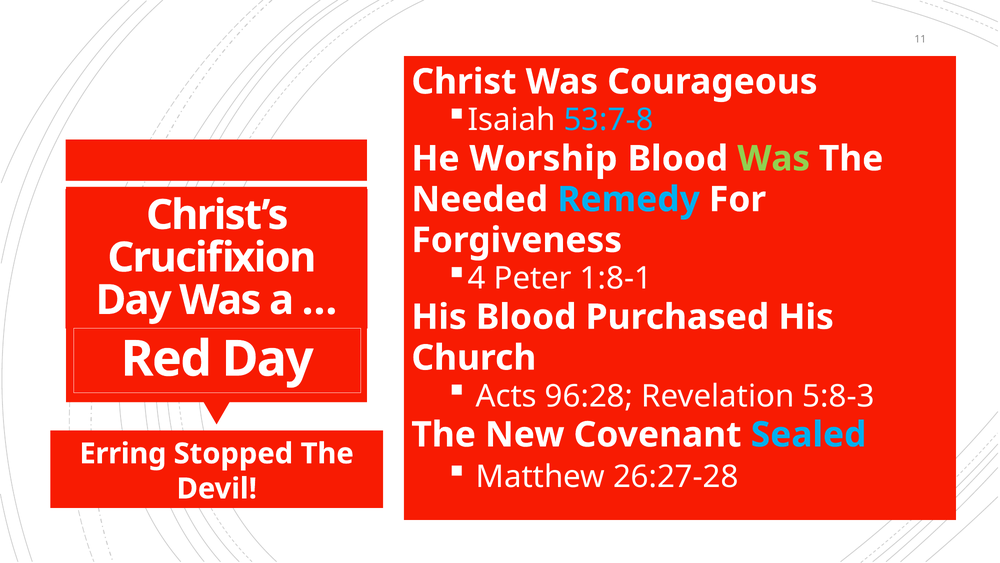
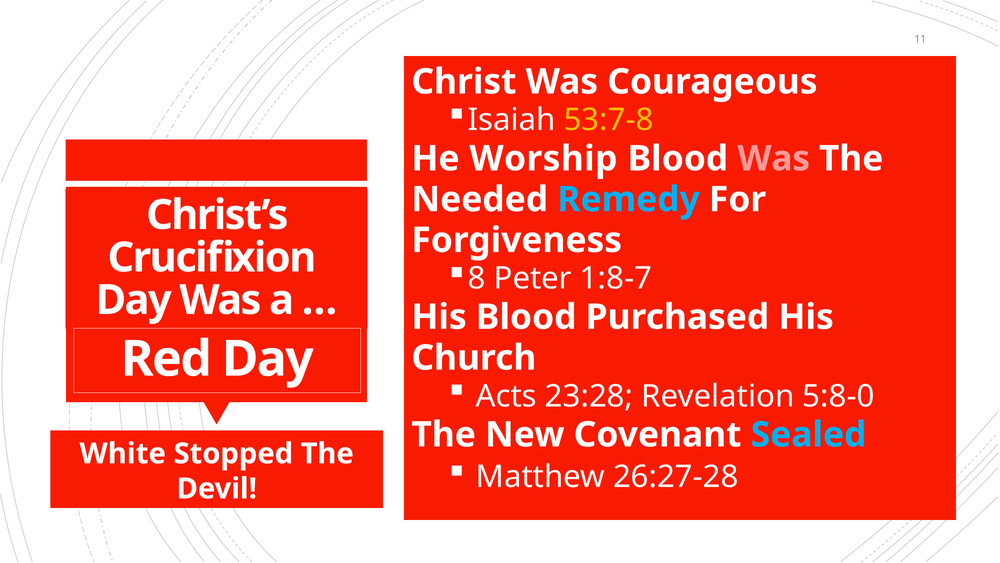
53:7-8 colour: light blue -> yellow (609, 120)
Was colour: light green -> pink (774, 159)
4: 4 -> 8 (477, 278)
1:8-1: 1:8-1 -> 1:8-7 (616, 278)
96:28: 96:28 -> 23:28 (589, 396)
5:8-3: 5:8-3 -> 5:8-0 (838, 396)
Erring: Erring -> White (123, 453)
